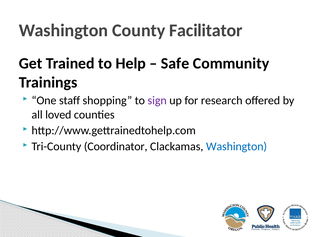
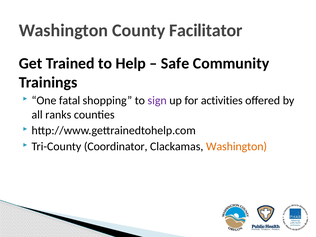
staff: staff -> fatal (70, 100)
research: research -> activities (222, 100)
loved: loved -> ranks (58, 115)
Washington colour: blue -> orange (237, 147)
